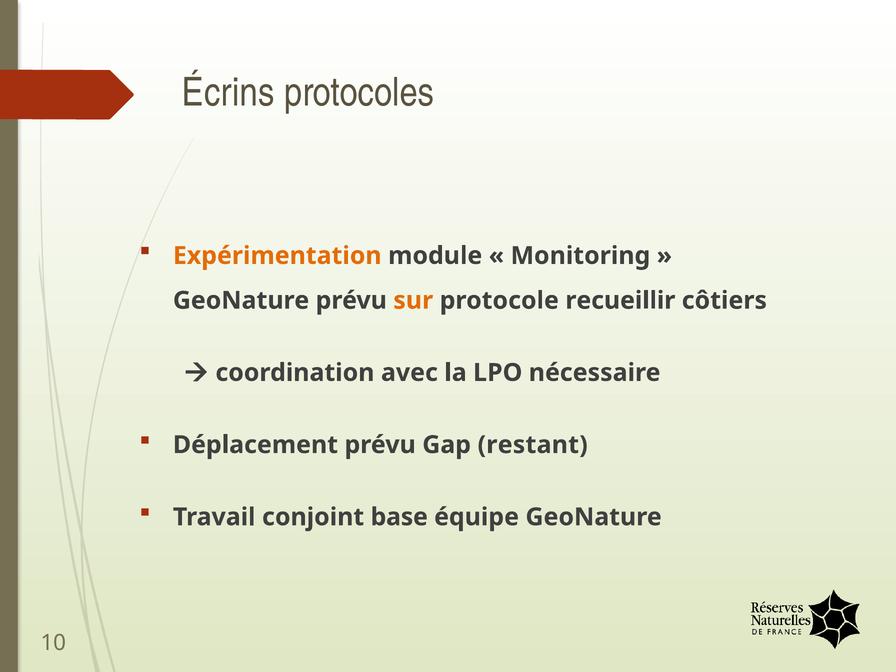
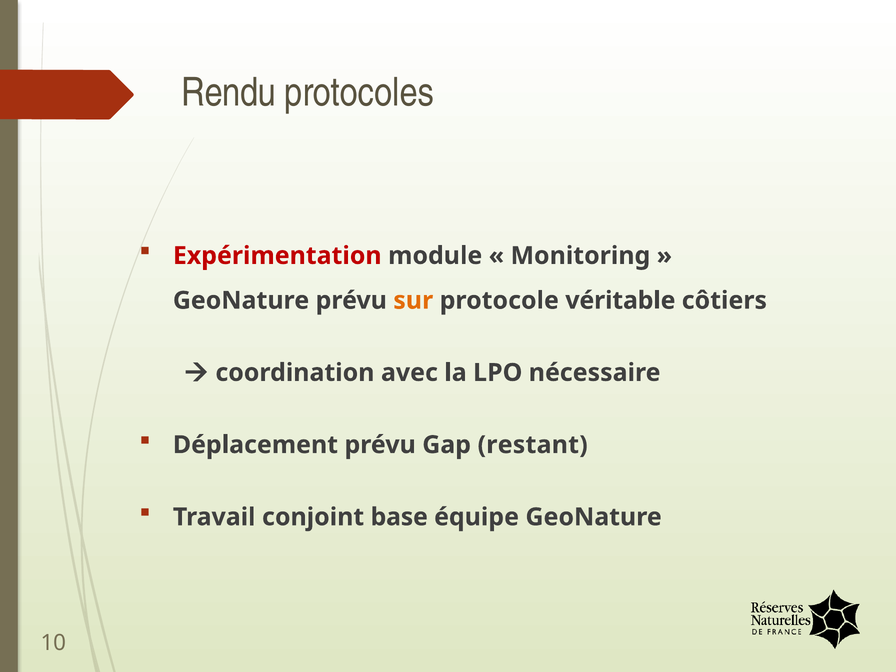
Écrins: Écrins -> Rendu (229, 92)
Expérimentation colour: orange -> red (277, 256)
recueillir: recueillir -> véritable (620, 301)
